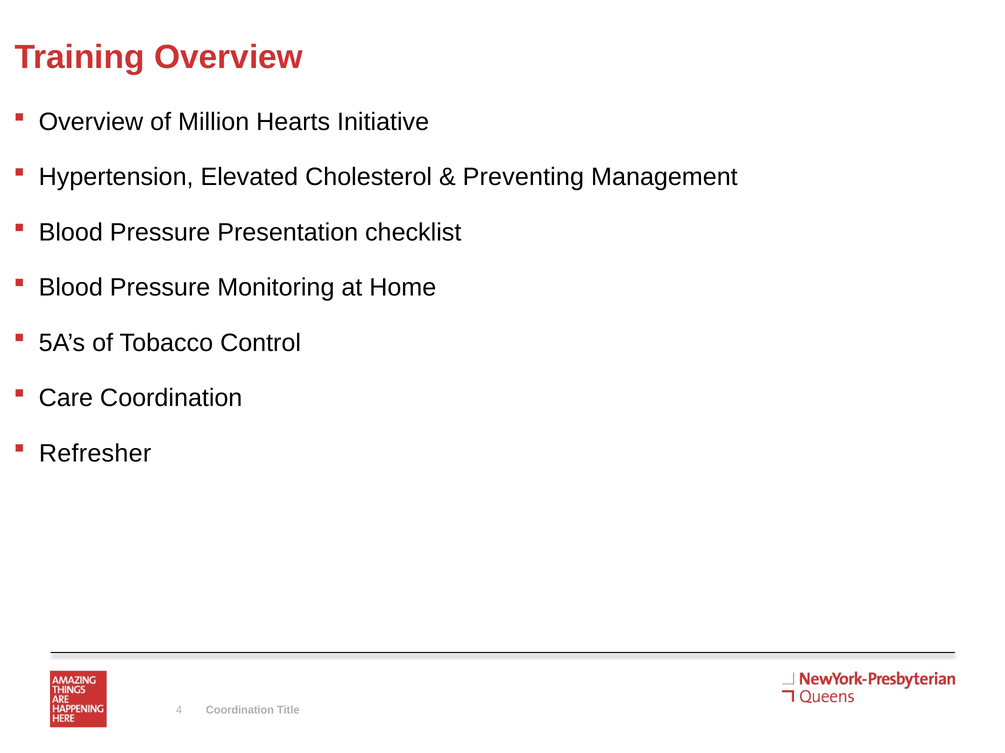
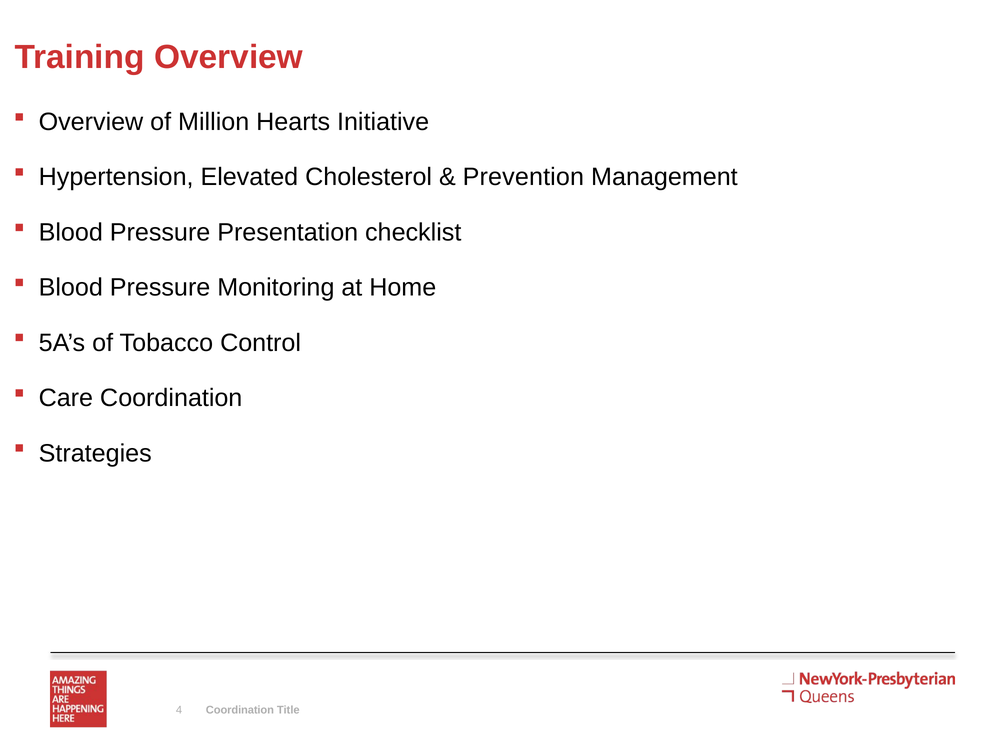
Preventing: Preventing -> Prevention (523, 177)
Refresher: Refresher -> Strategies (95, 454)
